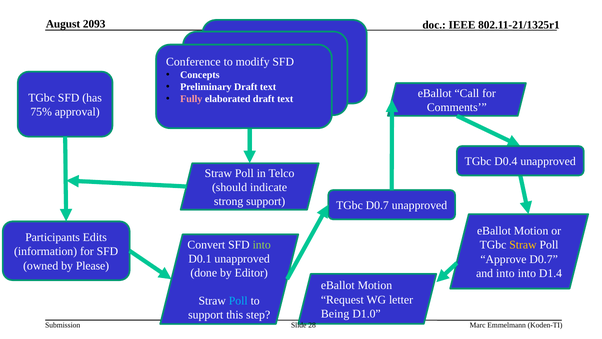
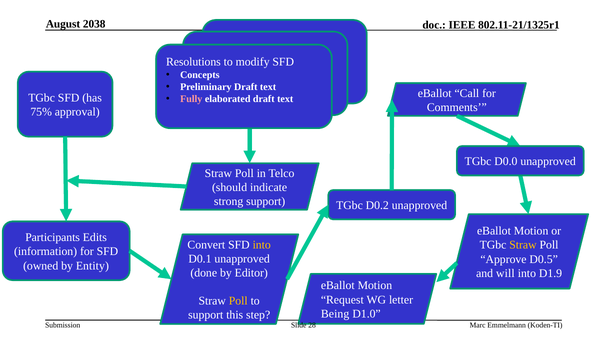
2093: 2093 -> 2038 (94, 24)
Conference: Conference -> Resolutions (193, 62)
D0.4: D0.4 -> D0.0 (506, 161)
TGbc D0.7: D0.7 -> D0.2 (377, 205)
into colour: light green -> yellow (262, 245)
Approve D0.7: D0.7 -> D0.5 (544, 259)
Please: Please -> Entity (92, 265)
and into: into -> will (505, 273)
D1.4: D1.4 -> D1.9 (551, 273)
Poll colour: light blue -> yellow (238, 301)
